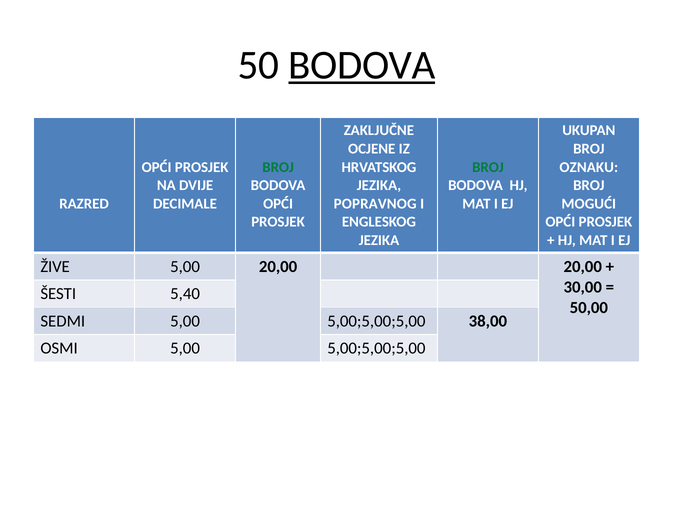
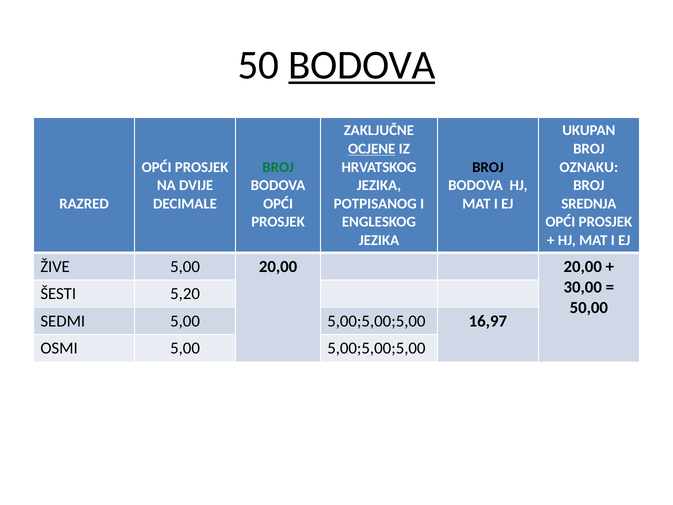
OCJENE underline: none -> present (372, 149)
BROJ colour: green -> black (488, 167)
POPRAVNOG: POPRAVNOG -> POTPISANOG (375, 204)
MOGUĆI: MOGUĆI -> SREDNJA (589, 204)
5,40: 5,40 -> 5,20 (185, 294)
38,00: 38,00 -> 16,97 (488, 321)
